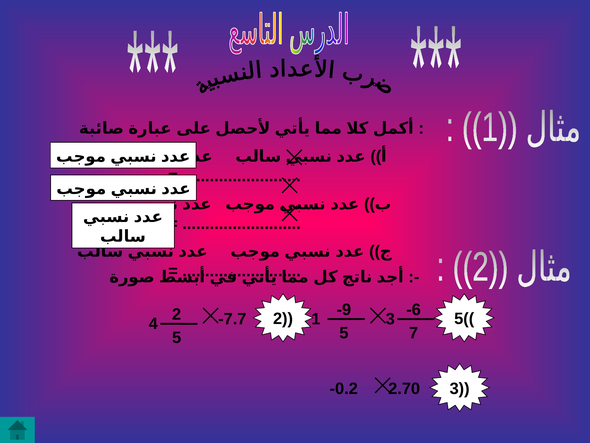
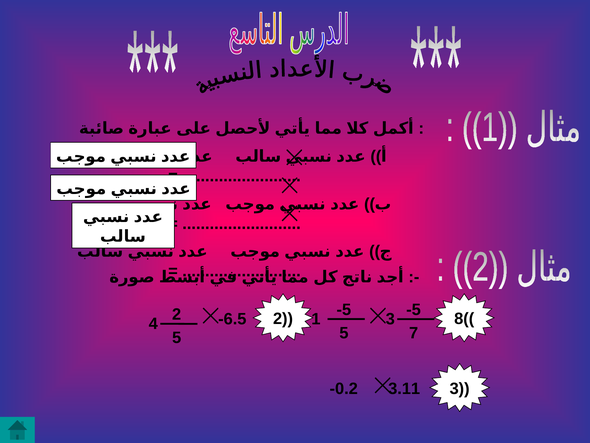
-6: -6 -> -5 (414, 309)
-9: -9 -> -5 (344, 309)
-7.7: -7.7 -> -6.5 (232, 319)
5: 5 -> 8 (464, 319)
2.70: 2.70 -> 3.11 (404, 388)
